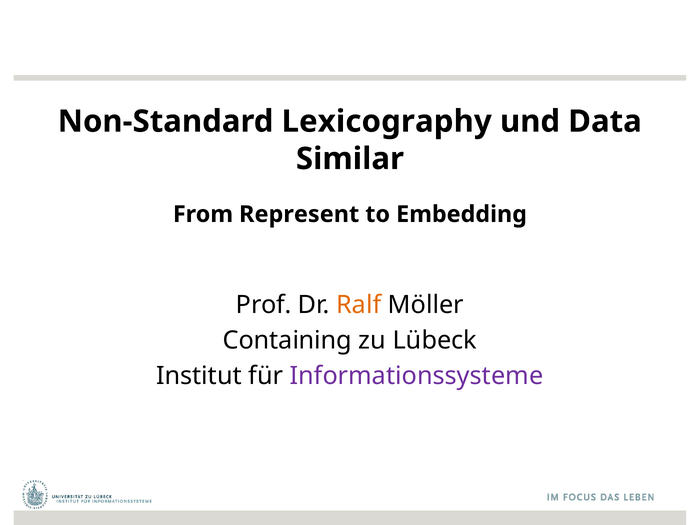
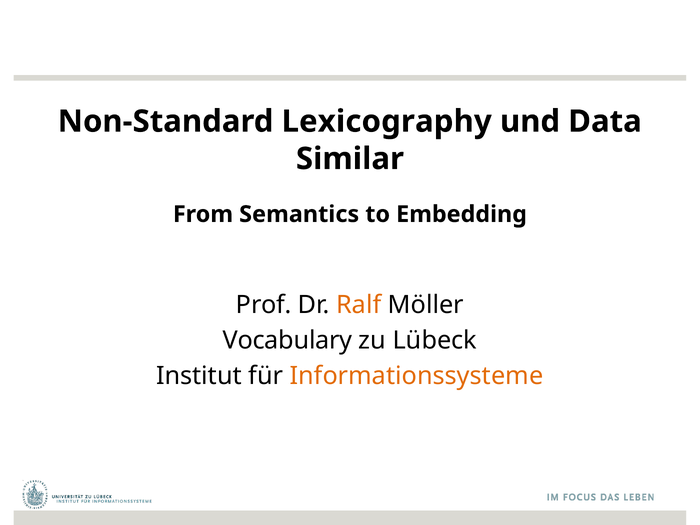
Represent: Represent -> Semantics (299, 214)
Containing: Containing -> Vocabulary (287, 340)
Informationssysteme colour: purple -> orange (416, 376)
